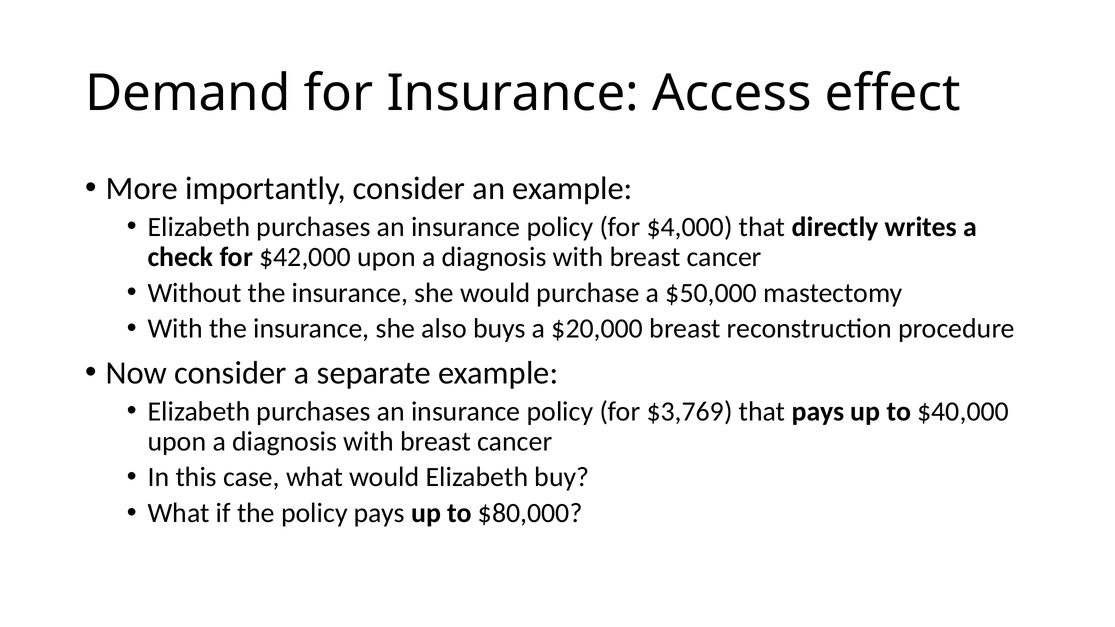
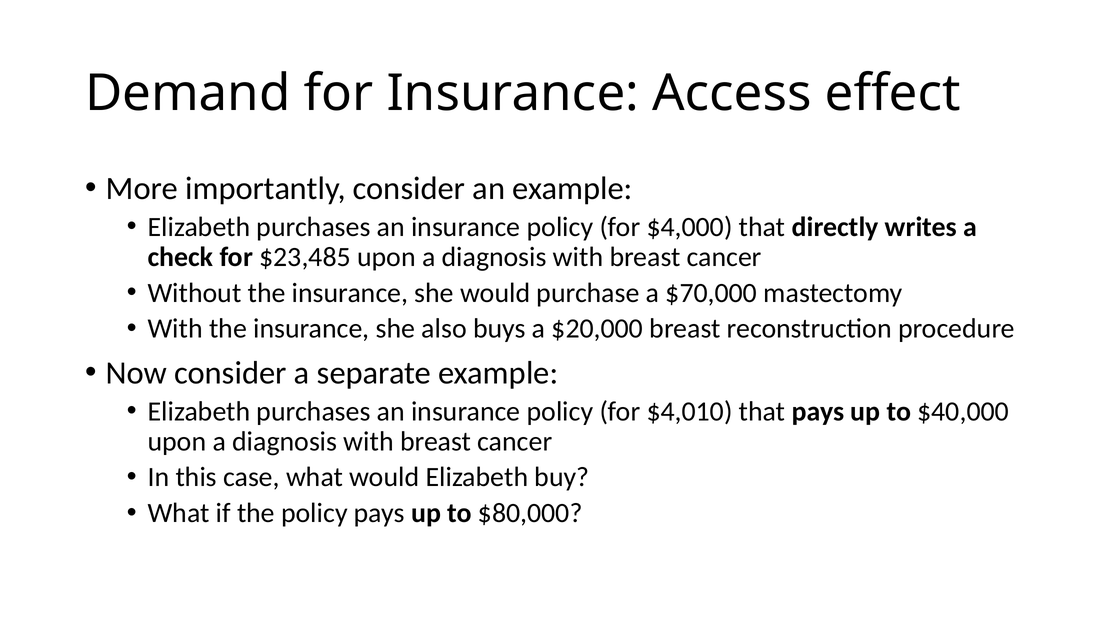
$42,000: $42,000 -> $23,485 (305, 257)
$50,000: $50,000 -> $70,000 (711, 293)
$3,769: $3,769 -> $4,010 (690, 411)
